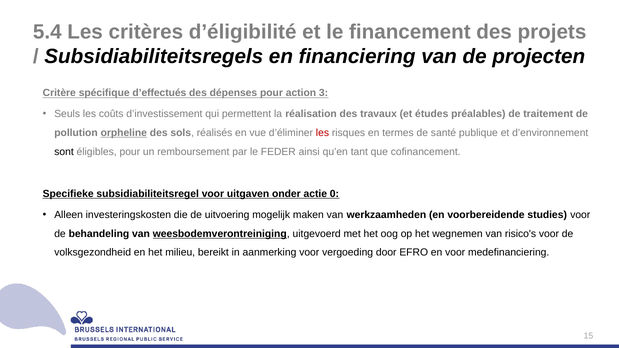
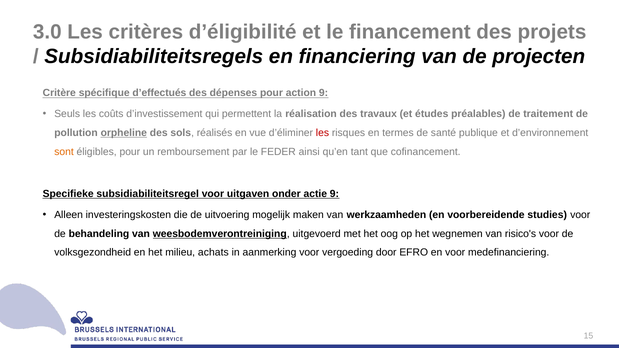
5.4: 5.4 -> 3.0 (47, 32)
action 3: 3 -> 9 (323, 93)
sont colour: black -> orange (64, 152)
actie 0: 0 -> 9 (334, 194)
bereikt: bereikt -> achats (213, 253)
